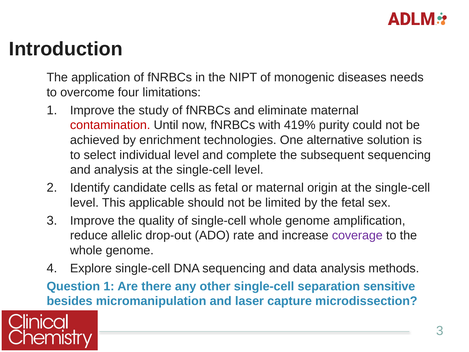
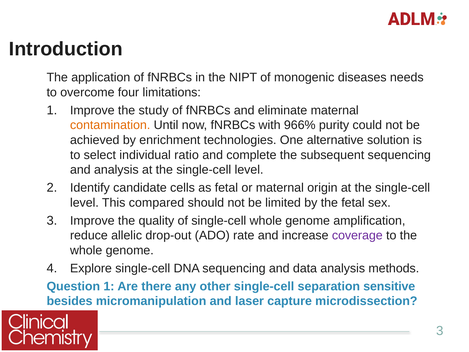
contamination colour: red -> orange (110, 125)
419%: 419% -> 966% (300, 125)
individual level: level -> ratio (187, 155)
applicable: applicable -> compared (157, 202)
